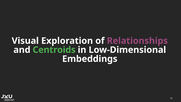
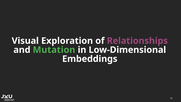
Centroids: Centroids -> Mutation (54, 50)
